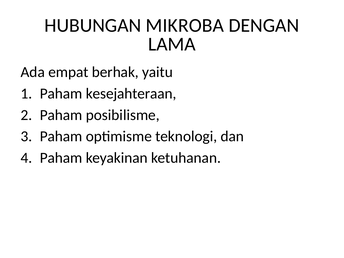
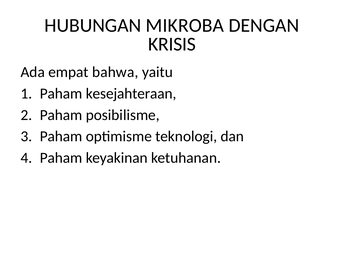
LAMA: LAMA -> KRISIS (172, 44)
berhak: berhak -> bahwa (115, 72)
